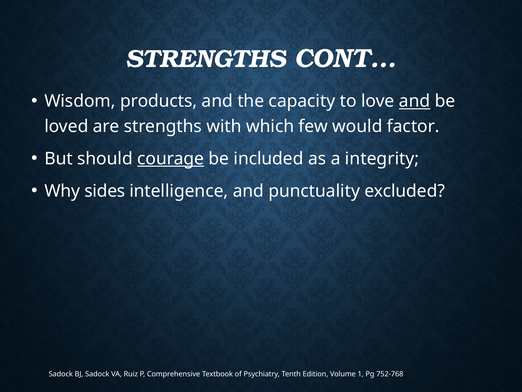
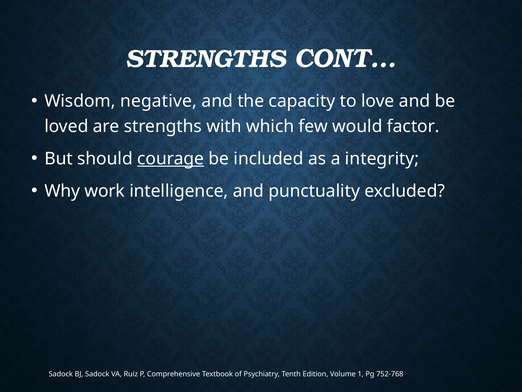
products: products -> negative (158, 101)
and underline: present -> none (415, 101)
sides: sides -> work (105, 191)
